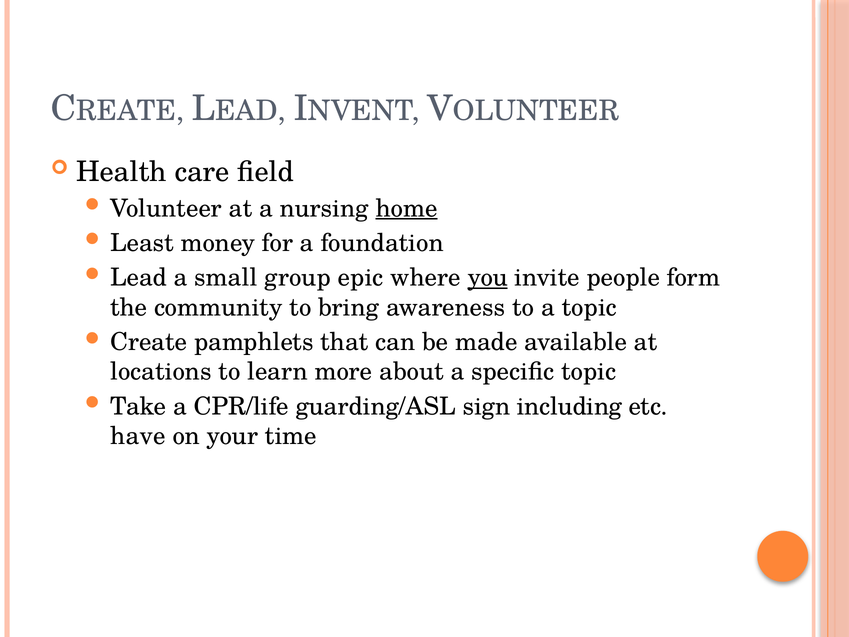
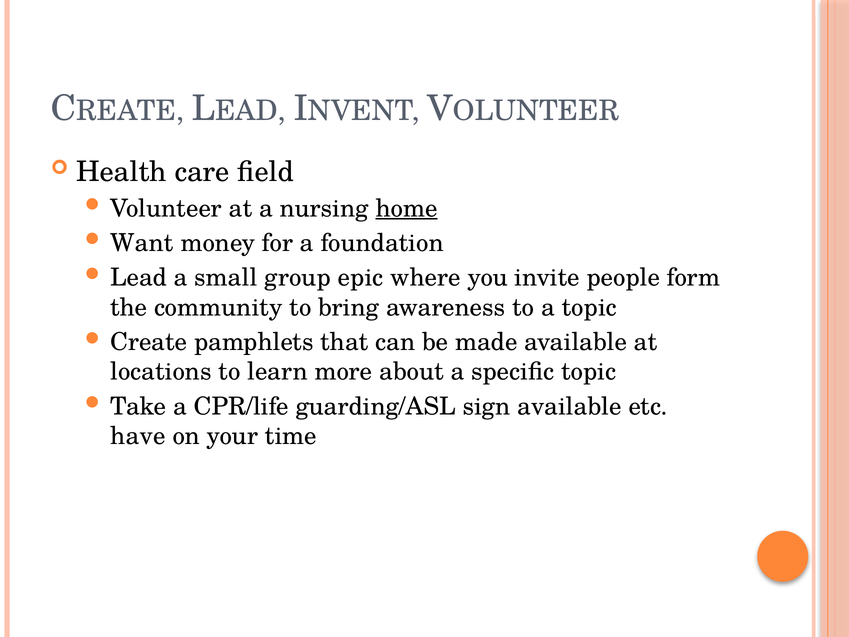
Least: Least -> Want (142, 243)
you underline: present -> none (488, 278)
sign including: including -> available (569, 406)
